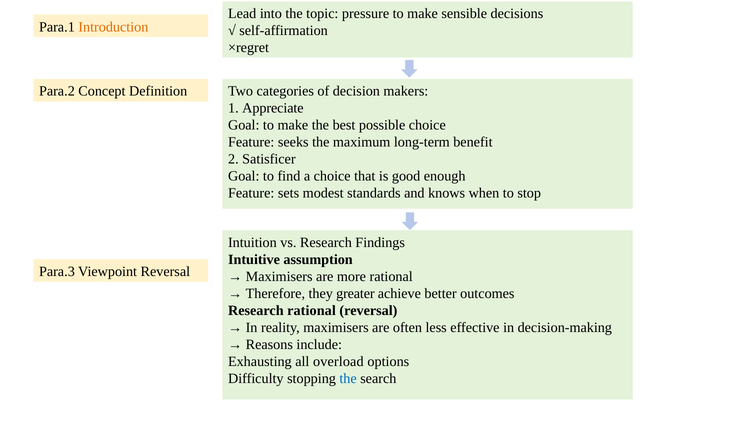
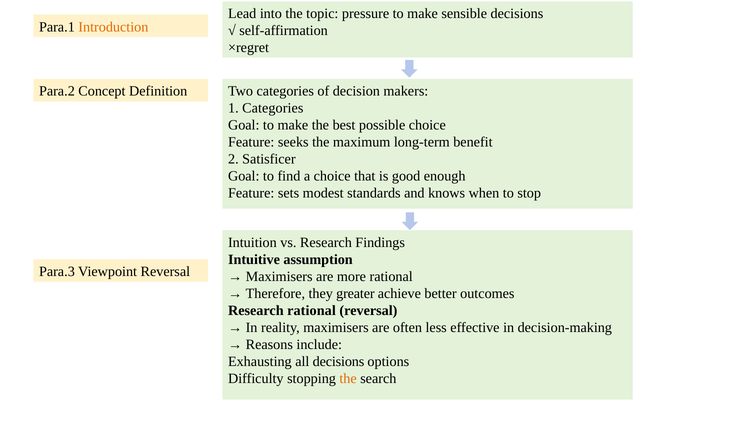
1 Appreciate: Appreciate -> Categories (273, 108)
all overload: overload -> decisions (338, 362)
the colour: blue -> orange (348, 379)
